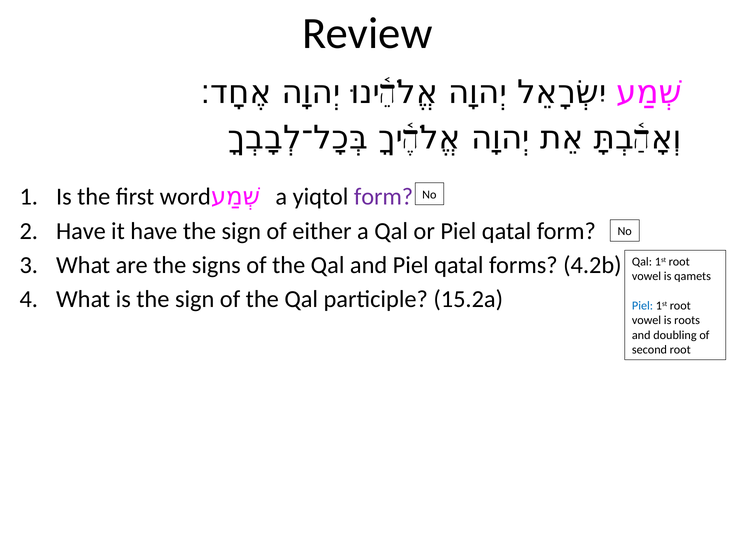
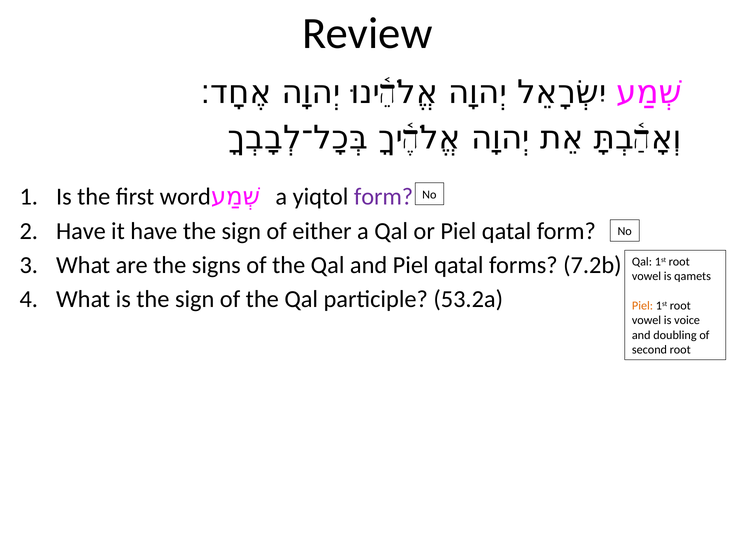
4.2b: 4.2b -> 7.2b (592, 265)
15.2a: 15.2a -> 53.2a (468, 299)
Piel colour: blue -> orange (643, 306)
roots: roots -> voice (687, 320)
